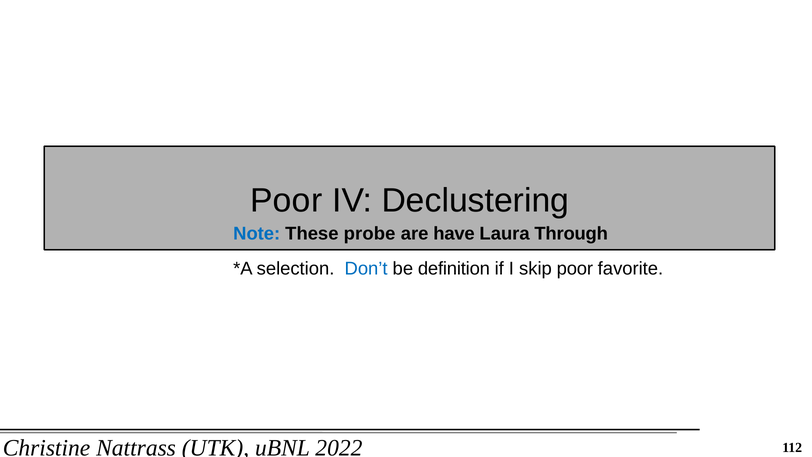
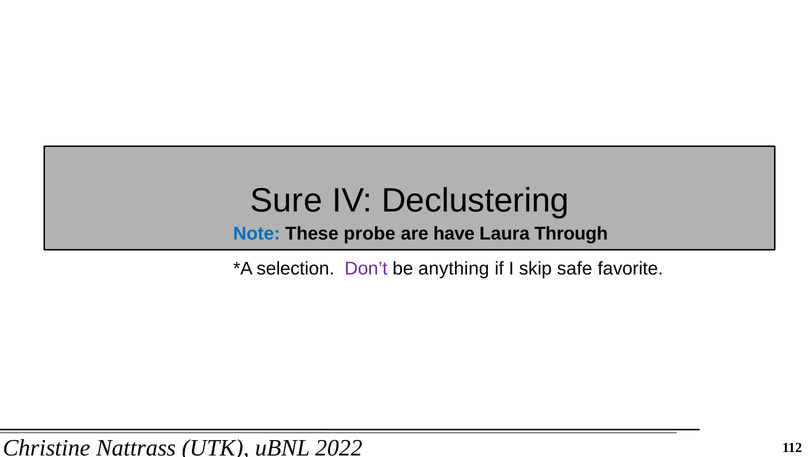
Poor: Poor -> Sure (286, 200)
Don’t colour: blue -> purple (366, 269)
definition: definition -> anything (454, 269)
skip poor: poor -> safe (575, 269)
